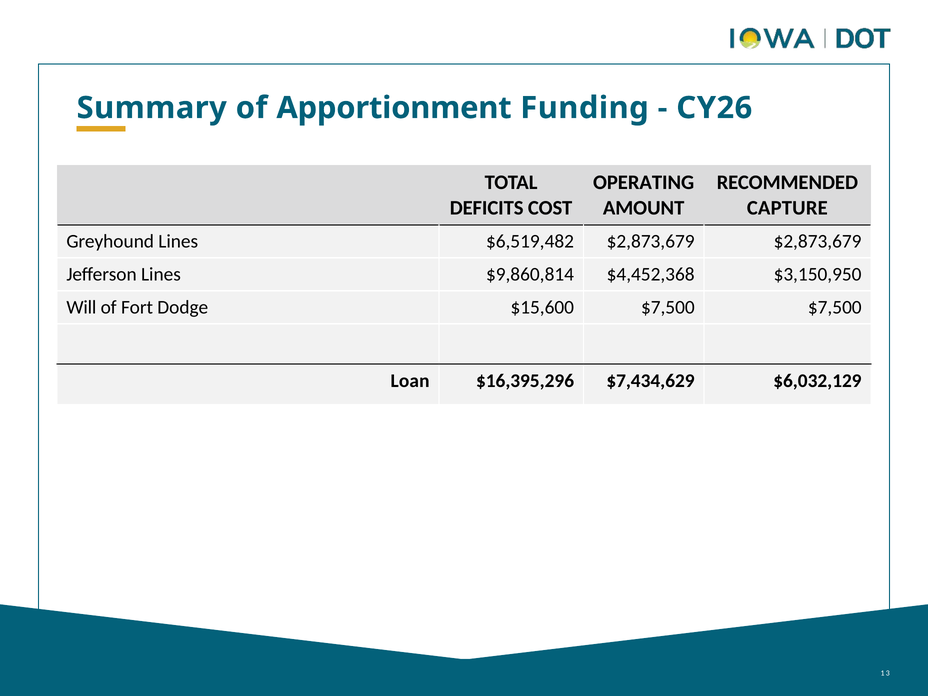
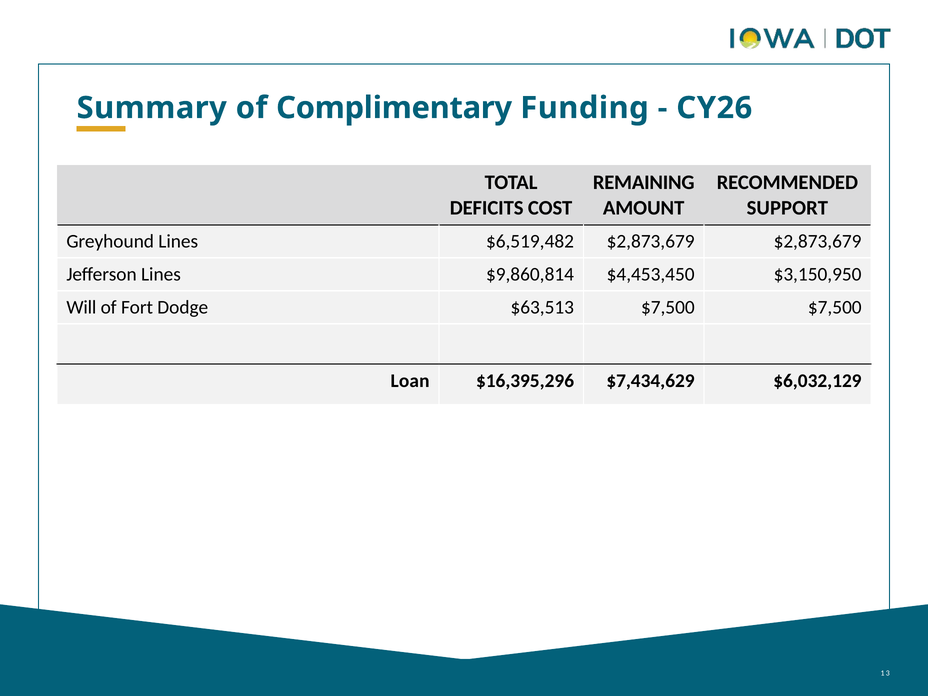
Apportionment: Apportionment -> Complimentary (394, 108)
OPERATING: OPERATING -> REMAINING (644, 183)
CAPTURE: CAPTURE -> SUPPORT (787, 208)
$4,452,368: $4,452,368 -> $4,453,450 (651, 274)
$15,600: $15,600 -> $63,513 (542, 307)
